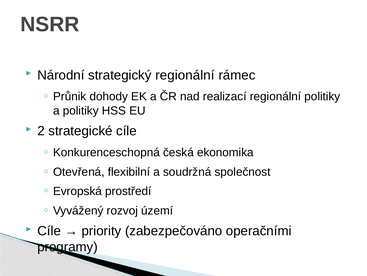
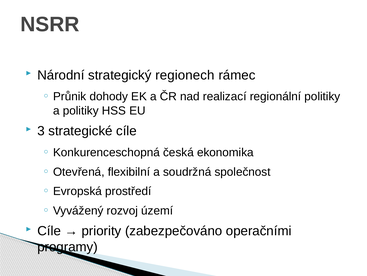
strategický regionální: regionální -> regionech (185, 75)
2: 2 -> 3 (41, 131)
